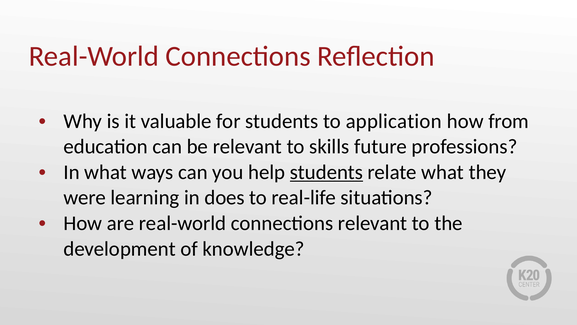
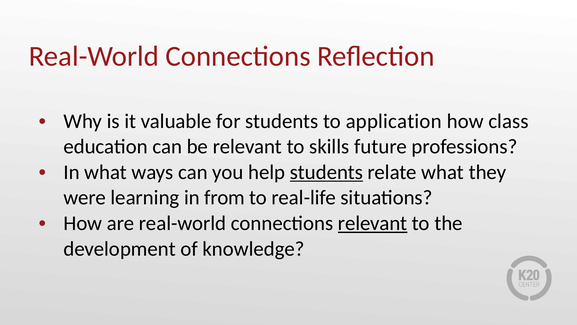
from: from -> class (509, 121)
does: does -> from (225, 197)
relevant underline: none -> present (373, 223)
